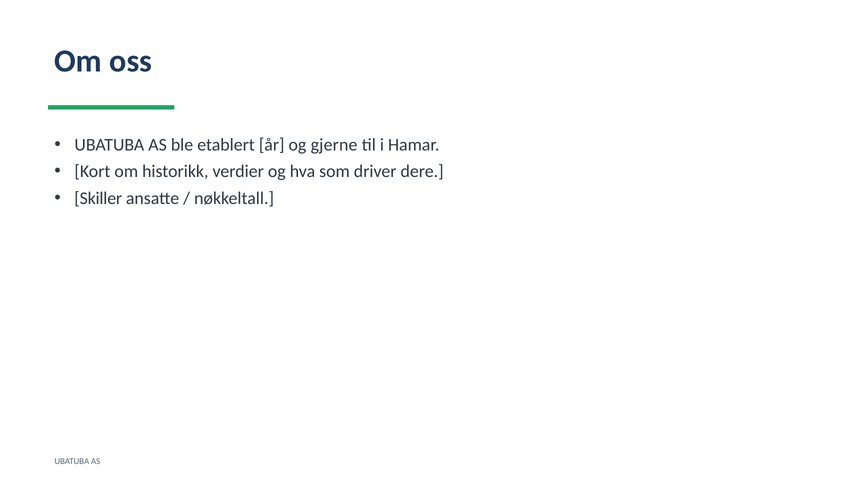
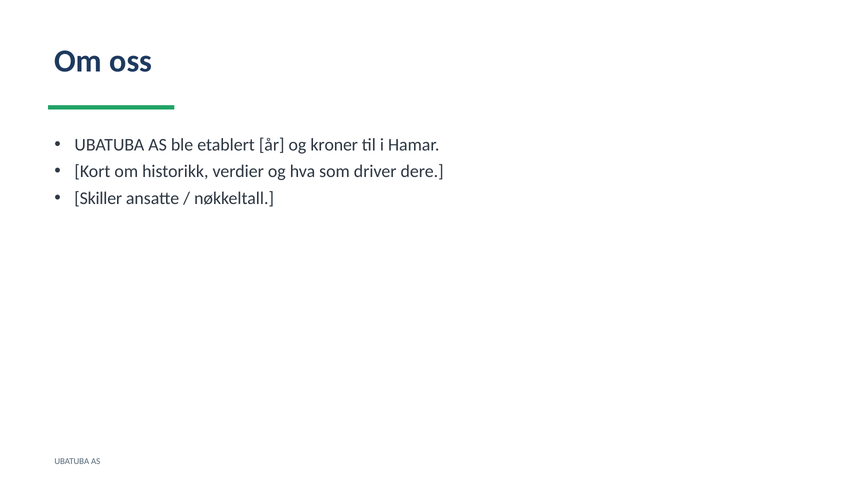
gjerne: gjerne -> kroner (334, 145)
